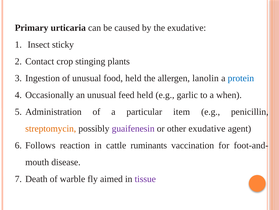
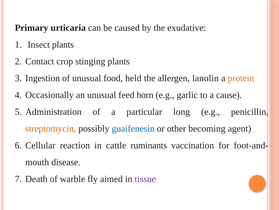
Insect sticky: sticky -> plants (63, 44)
protein colour: blue -> orange (241, 78)
feed held: held -> horn (145, 95)
when: when -> cause (229, 95)
item: item -> long (182, 111)
guaifenesin colour: purple -> blue (133, 128)
other exudative: exudative -> becoming (207, 128)
Follows: Follows -> Cellular (40, 145)
